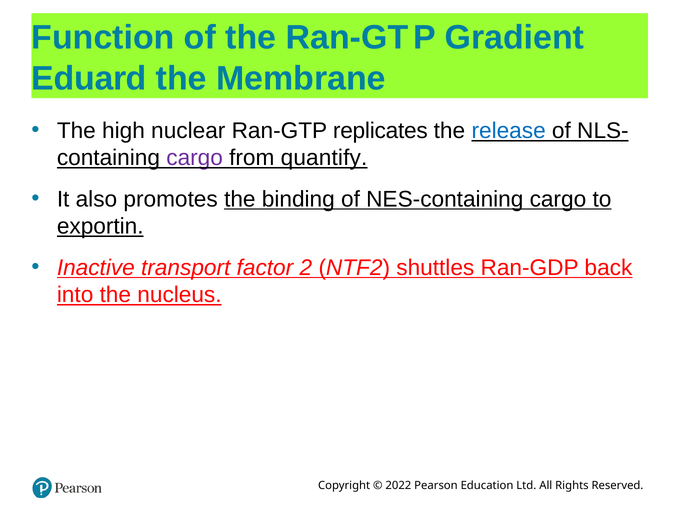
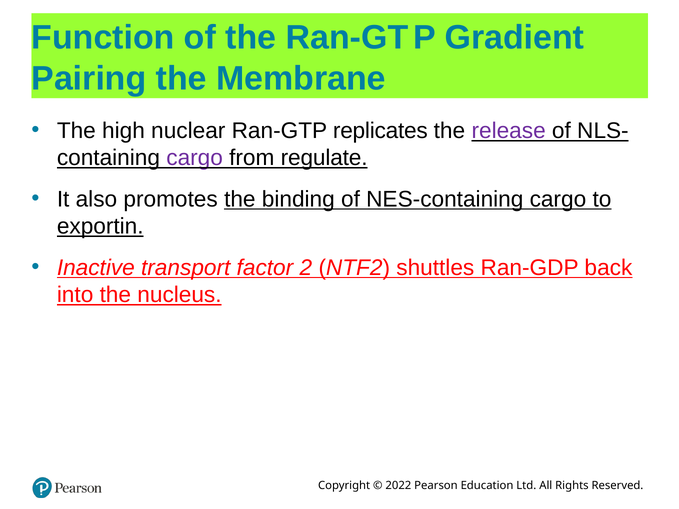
Eduard: Eduard -> Pairing (89, 78)
release colour: blue -> purple (509, 131)
quantify: quantify -> regulate (324, 158)
